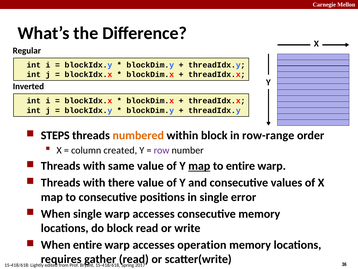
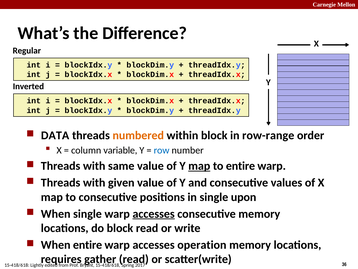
STEPS: STEPS -> DATA (55, 135)
created: created -> variable (120, 150)
row colour: purple -> blue (162, 150)
there: there -> given (121, 182)
error: error -> upon (244, 197)
accesses underline: none -> present (154, 213)
